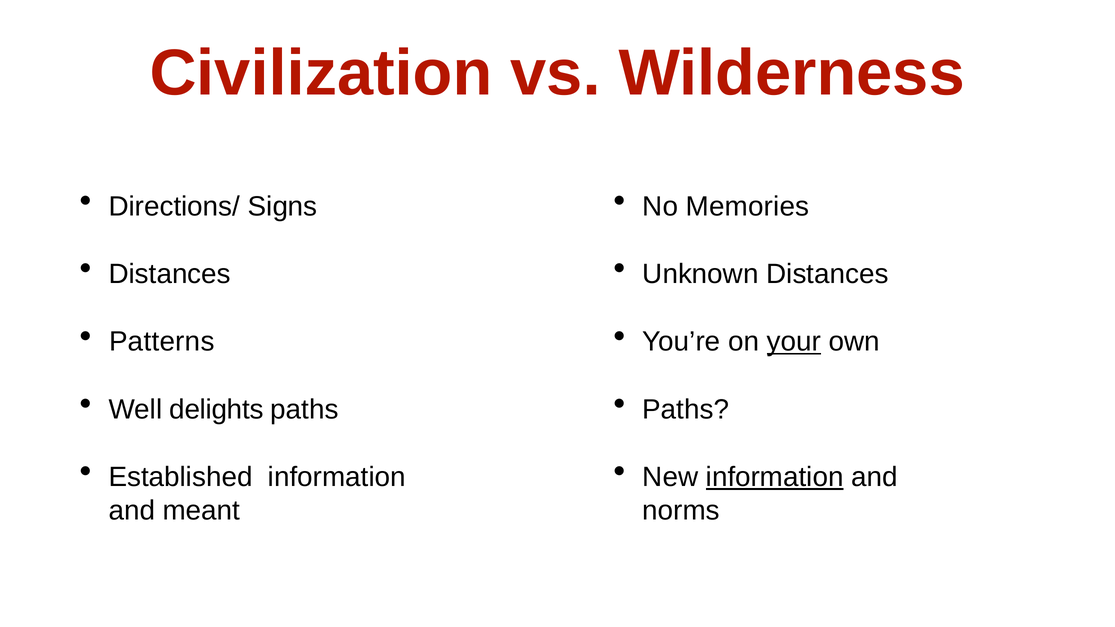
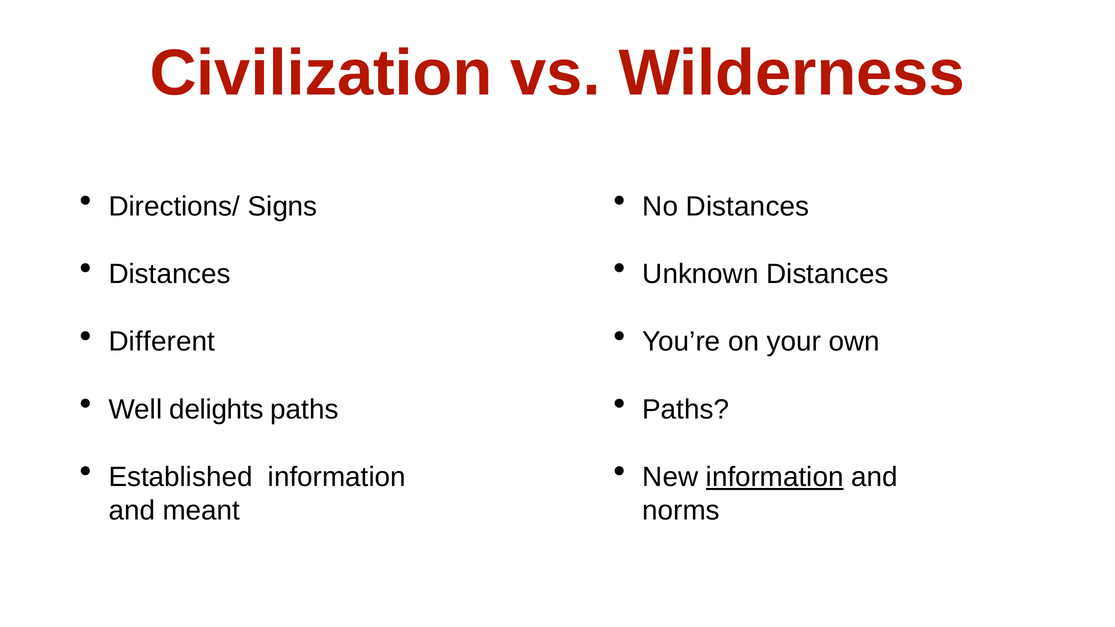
No Memories: Memories -> Distances (748, 206)
Patterns: Patterns -> Different (162, 342)
your underline: present -> none (794, 342)
